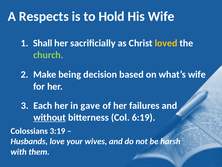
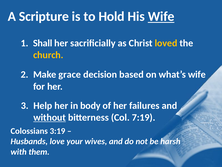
Respects: Respects -> Scripture (44, 16)
Wife underline: none -> present (161, 16)
church colour: light green -> yellow (48, 55)
being: being -> grace (70, 74)
Each: Each -> Help (43, 105)
gave: gave -> body (90, 105)
6:19: 6:19 -> 7:19 (144, 117)
